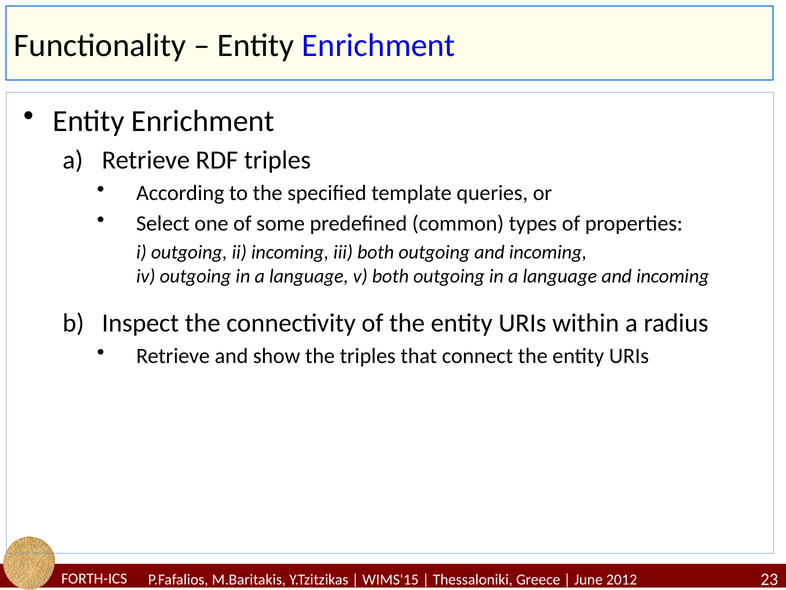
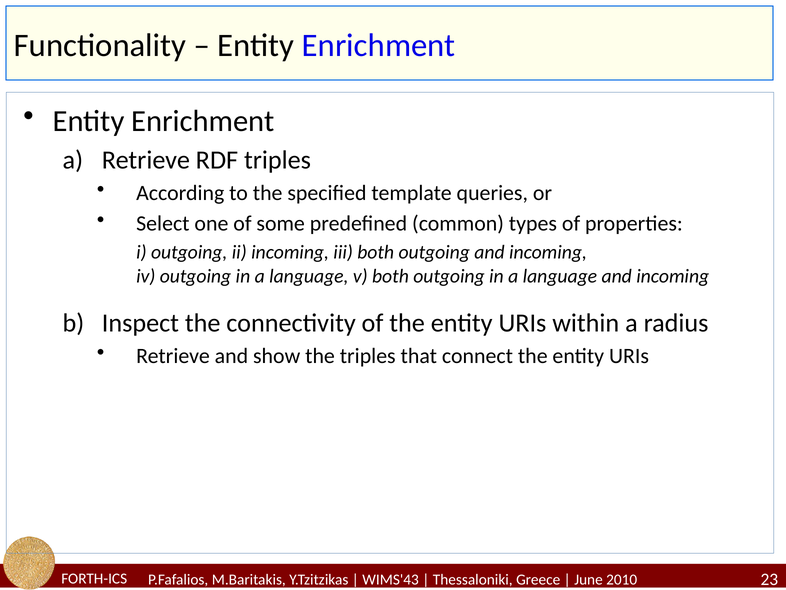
WIMS'15: WIMS'15 -> WIMS'43 (391, 579)
2012: 2012 -> 2010 (622, 579)
